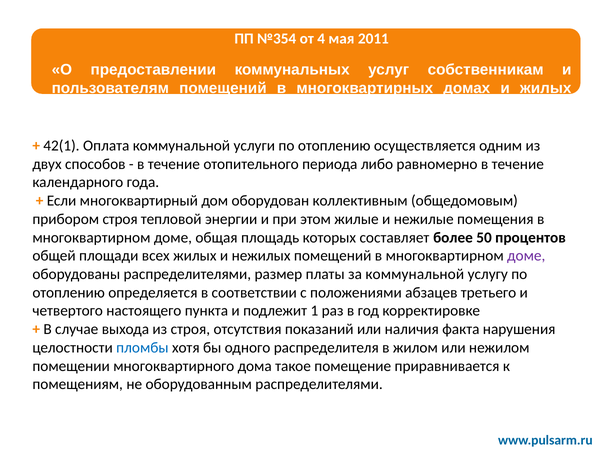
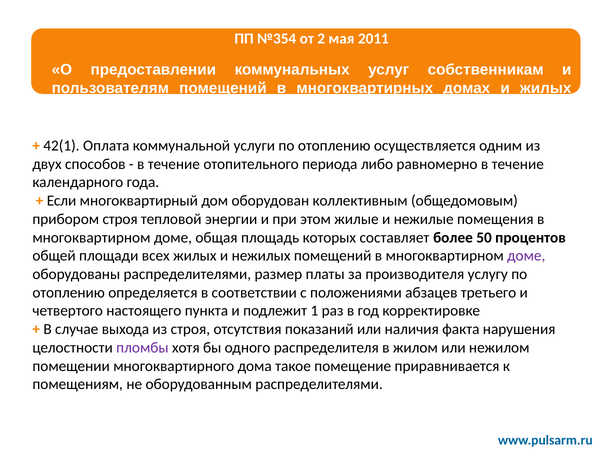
4: 4 -> 2 (321, 39)
за коммунальной: коммунальной -> производителя (415, 274)
пломбы colour: blue -> purple (142, 347)
